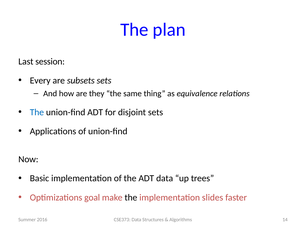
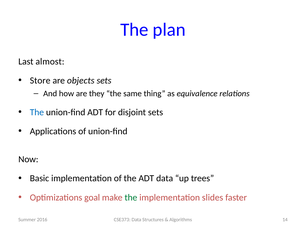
session: session -> almost (50, 61)
Every: Every -> Store (40, 80)
subsets: subsets -> objects (81, 80)
the colour: black -> green (131, 197)
